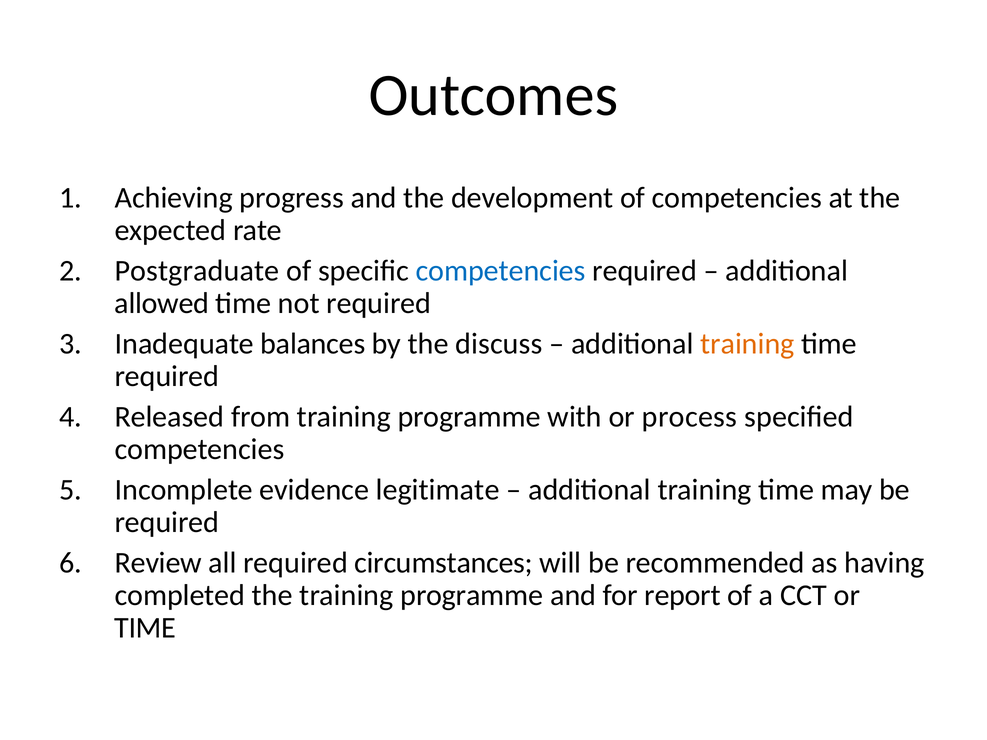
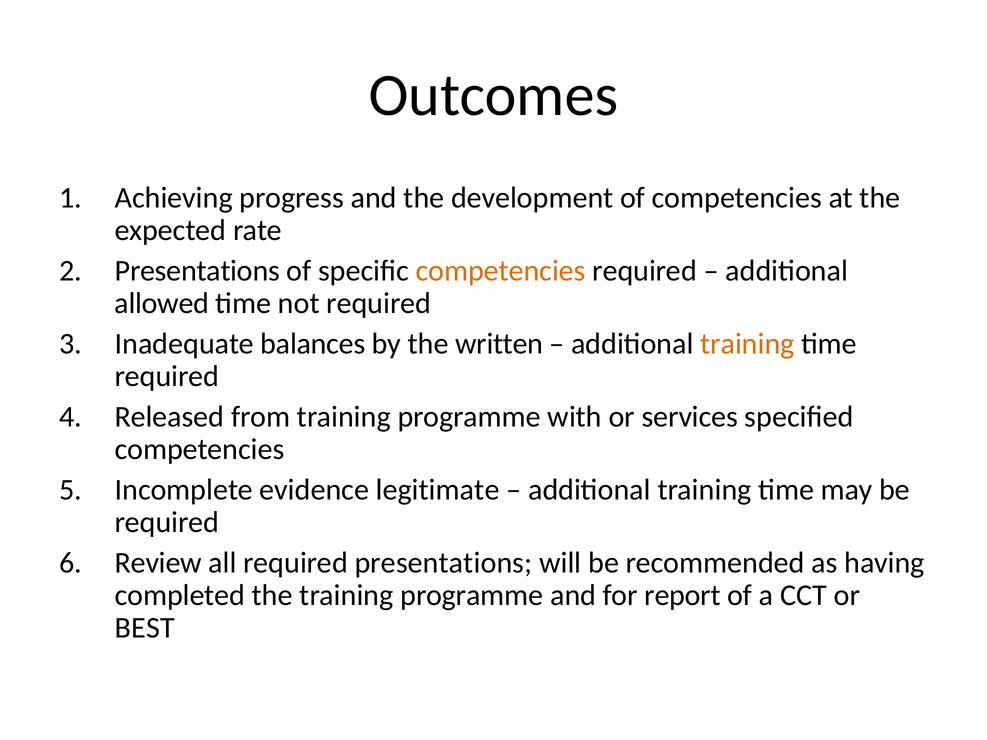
Postgraduate: Postgraduate -> Presentations (197, 271)
competencies colour: blue -> orange (501, 271)
discuss: discuss -> written (499, 344)
process: process -> services (690, 417)
required circumstances: circumstances -> presentations (443, 563)
TIME: TIME -> BEST (145, 628)
